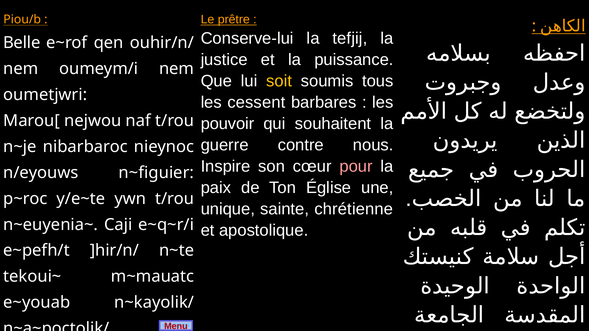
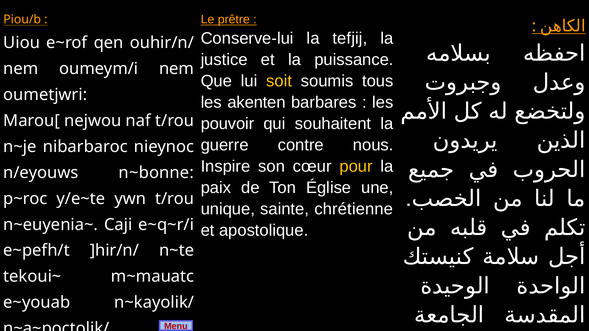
Belle: Belle -> Uiou (22, 43)
cessent: cessent -> akenten (257, 103)
pour colour: pink -> yellow (356, 167)
n~figuier: n~figuier -> n~bonne (156, 173)
